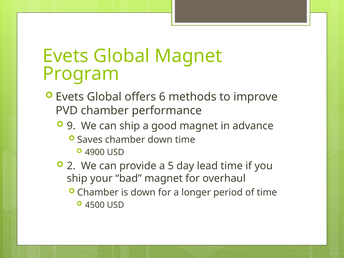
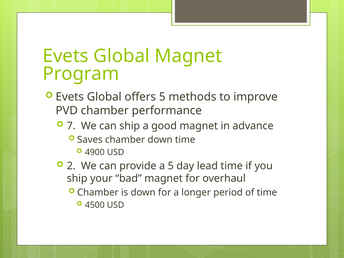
offers 6: 6 -> 5 (162, 97)
9: 9 -> 7 (71, 126)
